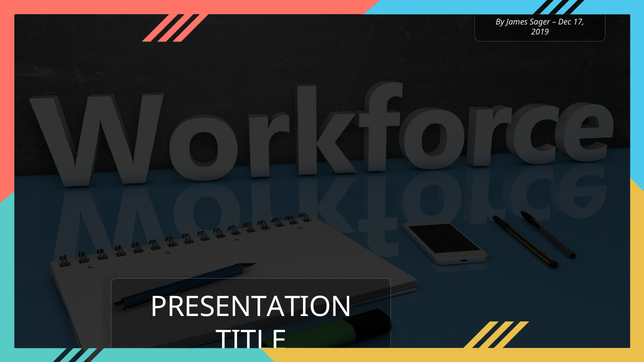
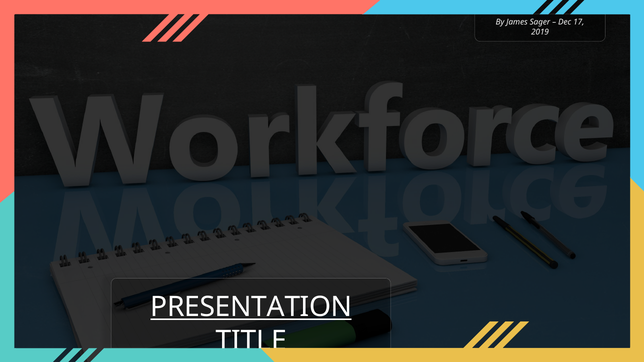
PRESENTATION underline: none -> present (251, 307)
